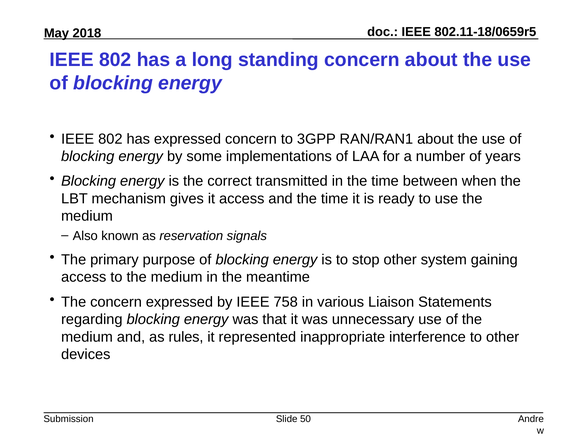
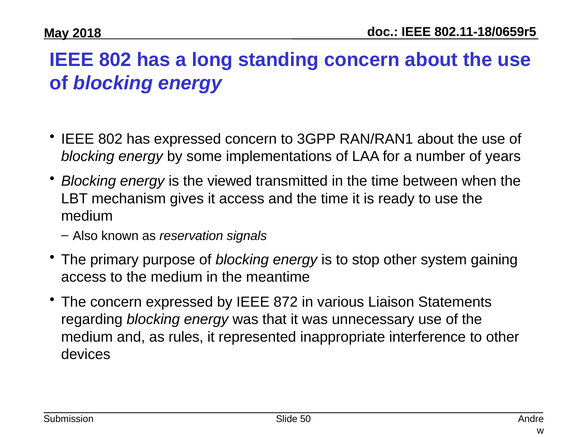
correct: correct -> viewed (230, 181)
758: 758 -> 872 (286, 302)
